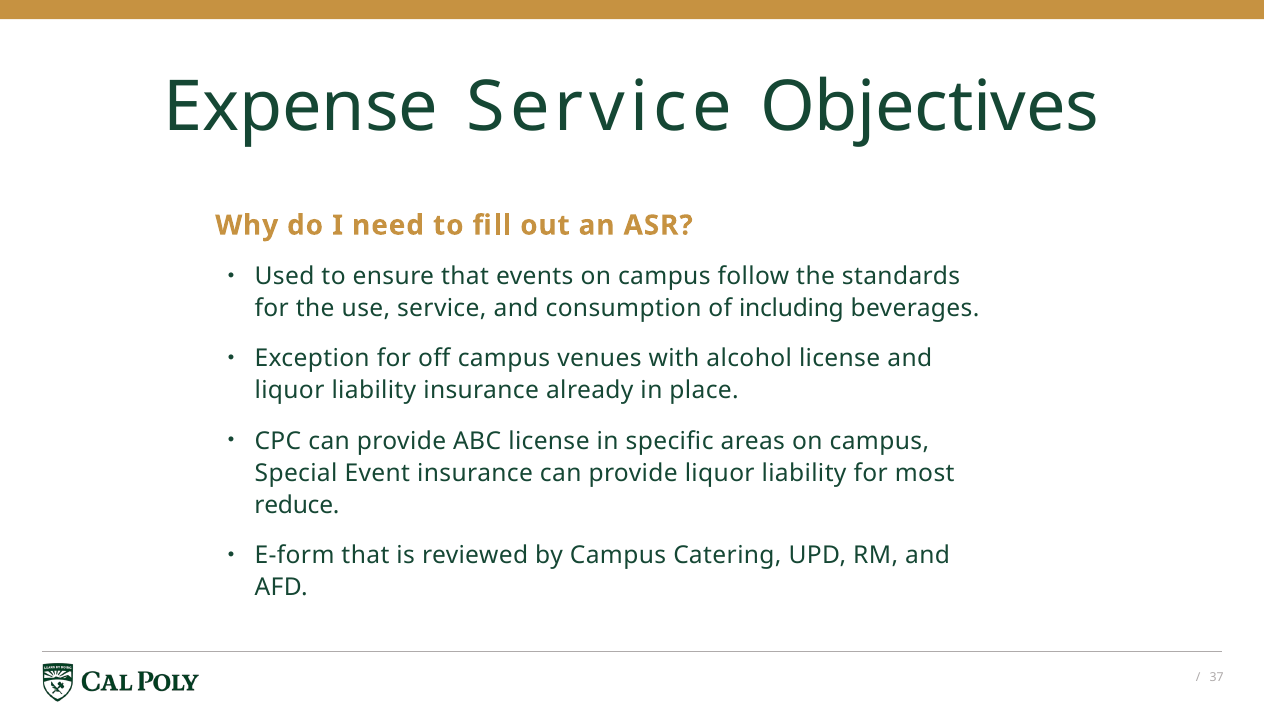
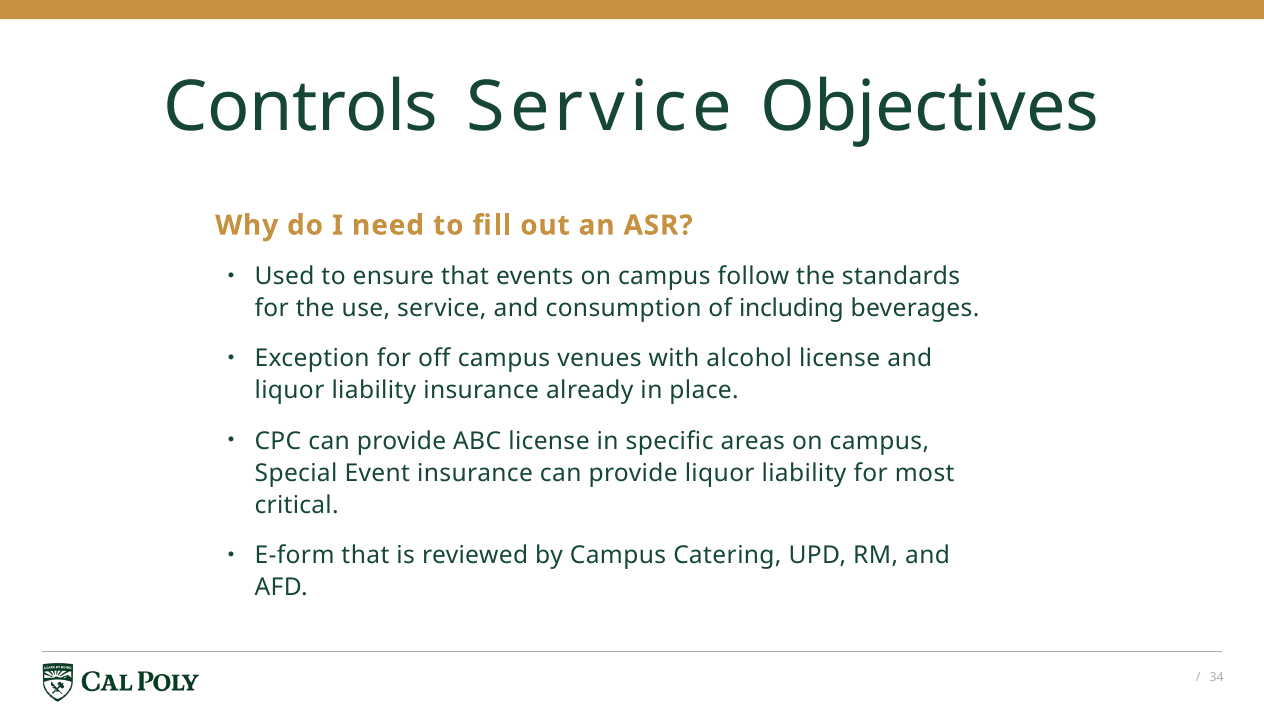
Expense: Expense -> Controls (301, 107)
reduce: reduce -> critical (297, 505)
37: 37 -> 34 (1217, 677)
